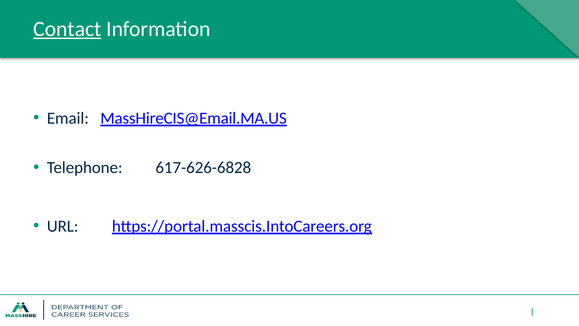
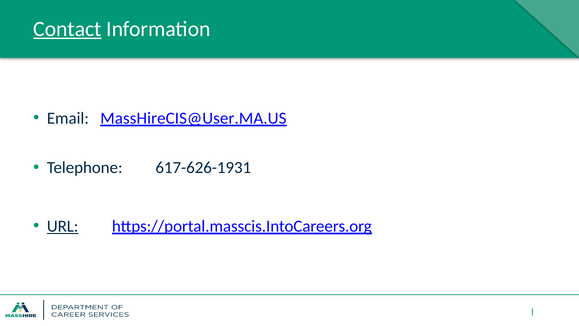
MassHireCIS@Email.MA.US: MassHireCIS@Email.MA.US -> MassHireCIS@User.MA.US (193, 118)
617-626-6828: 617-626-6828 -> 617-626-1931 (203, 167)
URL underline: none -> present (63, 226)
